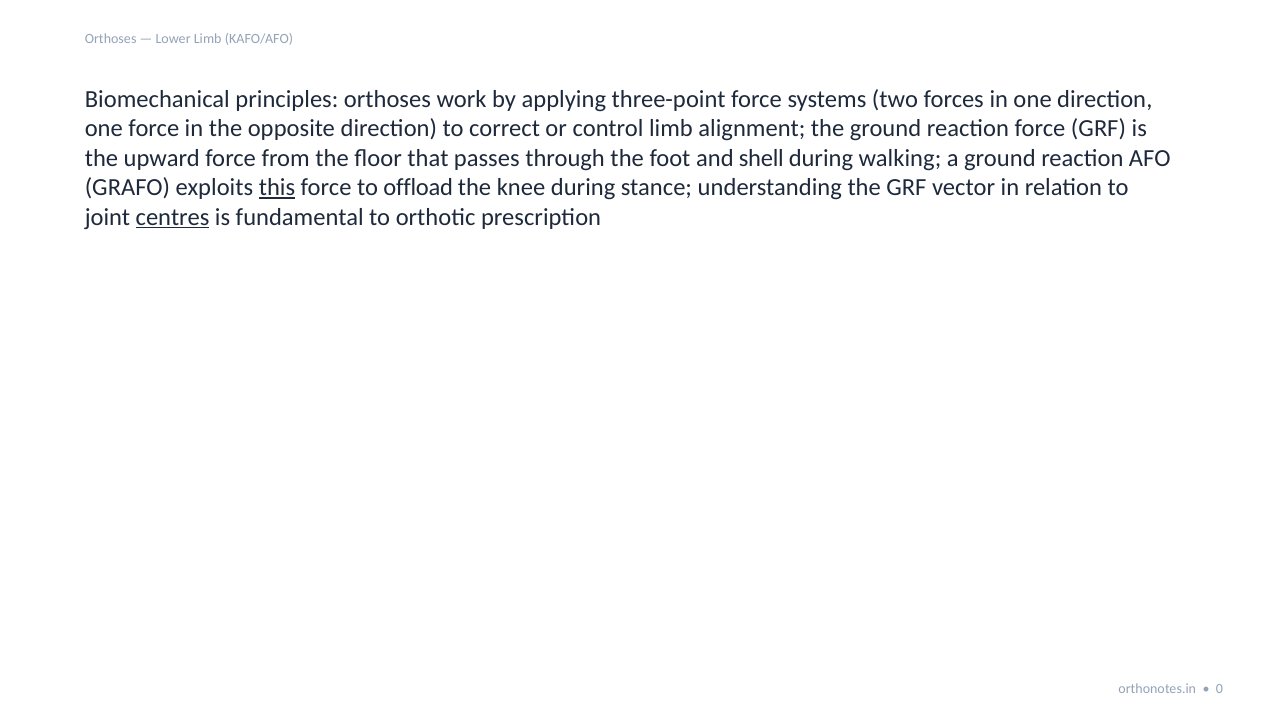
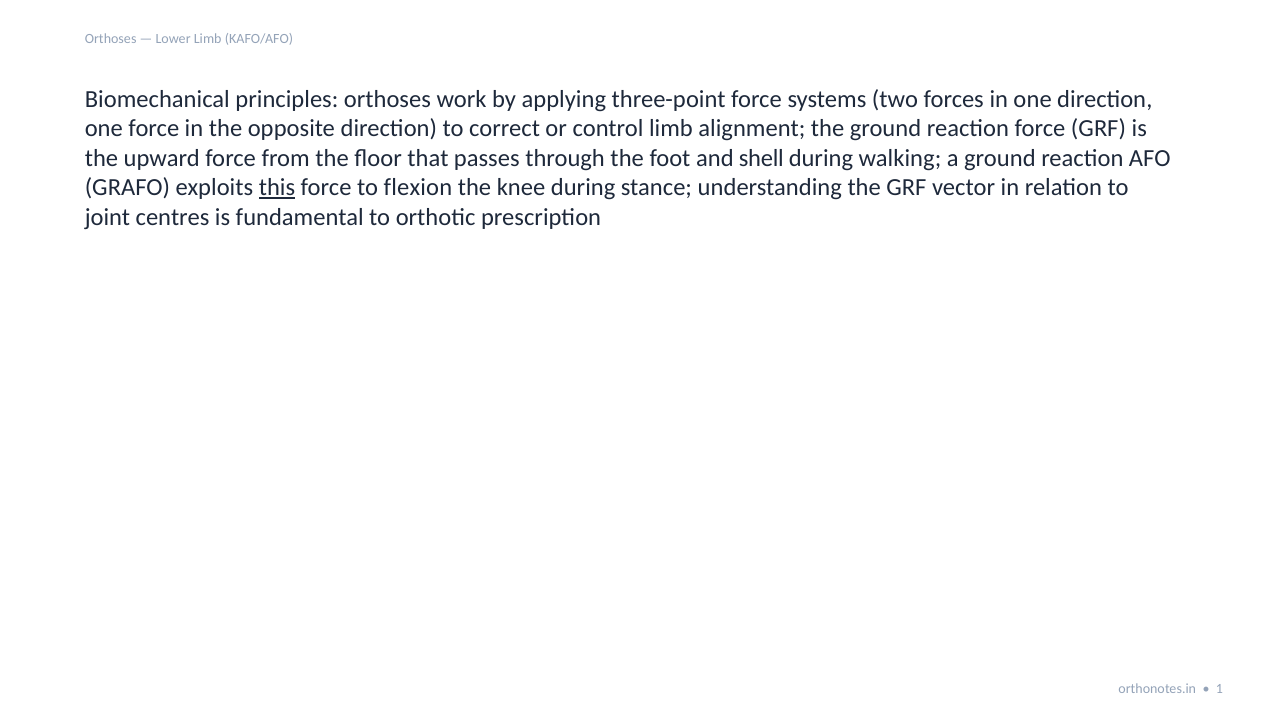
offload: offload -> flexion (418, 187)
centres underline: present -> none (173, 217)
0: 0 -> 1 (1219, 689)
